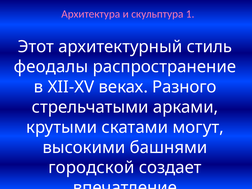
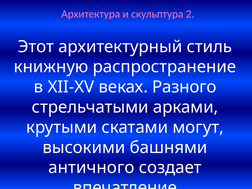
1: 1 -> 2 (190, 14)
феодалы: феодалы -> книжную (51, 67)
городской: городской -> античного (91, 168)
